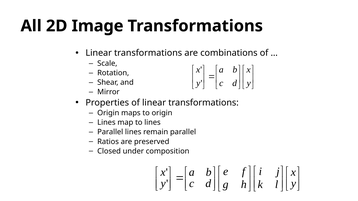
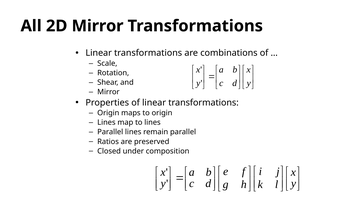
2D Image: Image -> Mirror (98, 26)
